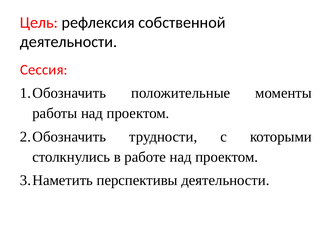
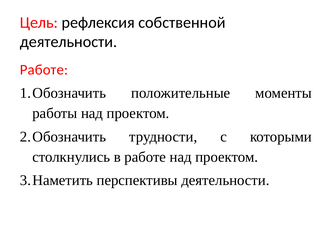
Сессия: Сессия -> Работе (44, 70)
